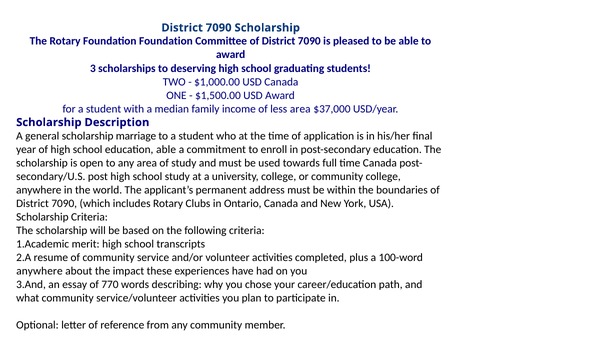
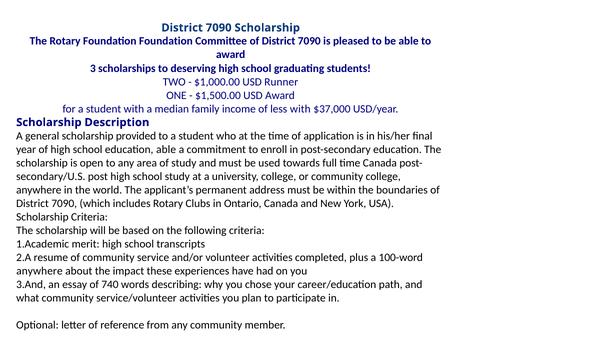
USD Canada: Canada -> Runner (281, 82)
less area: area -> with (300, 109)
scholarship marriage: marriage -> provided (136, 136)
770: 770 -> 740 (110, 285)
